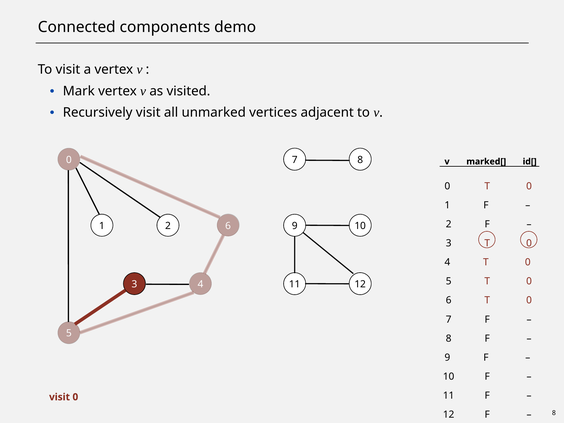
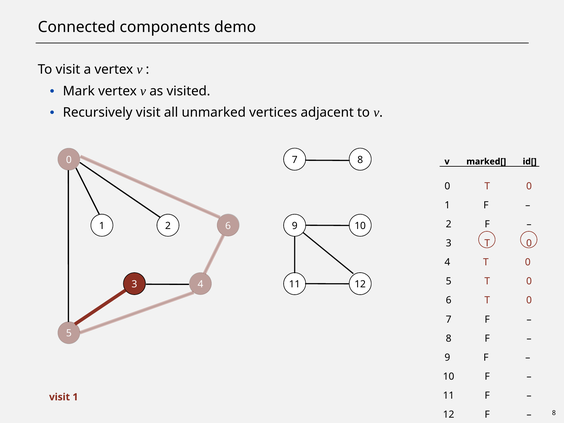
visit 0: 0 -> 1 (75, 397)
